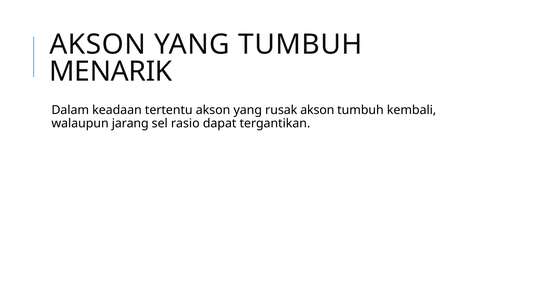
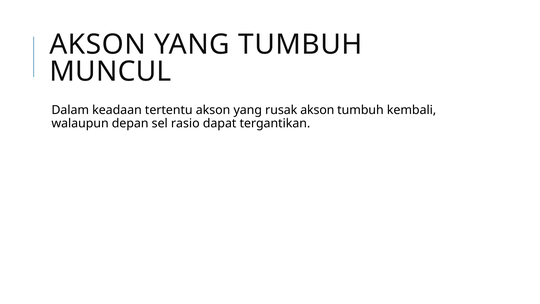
MENARIK: MENARIK -> MUNCUL (110, 71)
jarang: jarang -> depan (130, 123)
